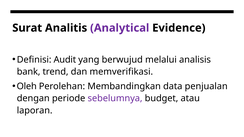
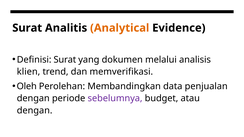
Analytical colour: purple -> orange (120, 28)
Definisi Audit: Audit -> Surat (65, 60)
berwujud: berwujud -> dokumen (122, 60)
bank: bank -> klien (29, 72)
laporan: laporan -> dengan (35, 111)
